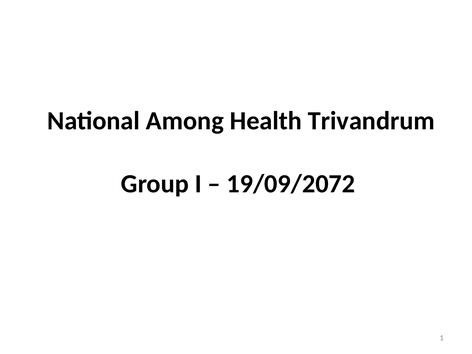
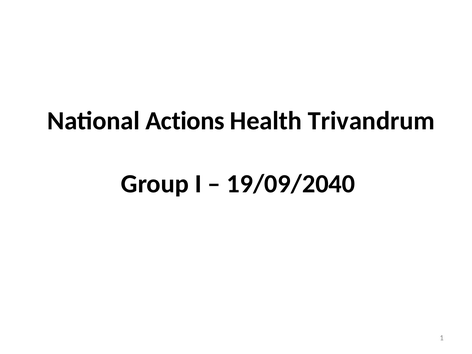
Among: Among -> Actions (185, 121)
19/09/2072: 19/09/2072 -> 19/09/2040 (291, 184)
